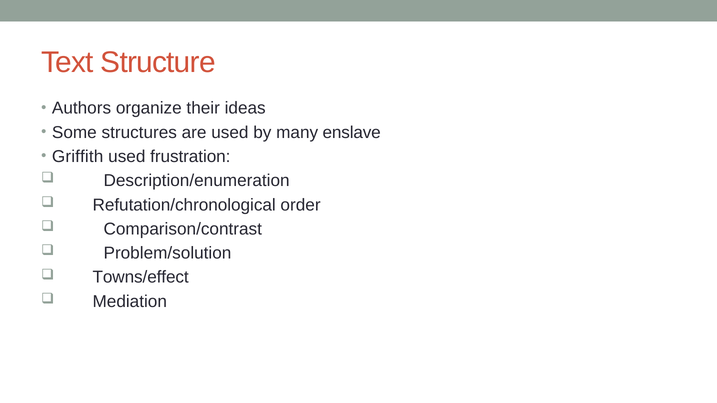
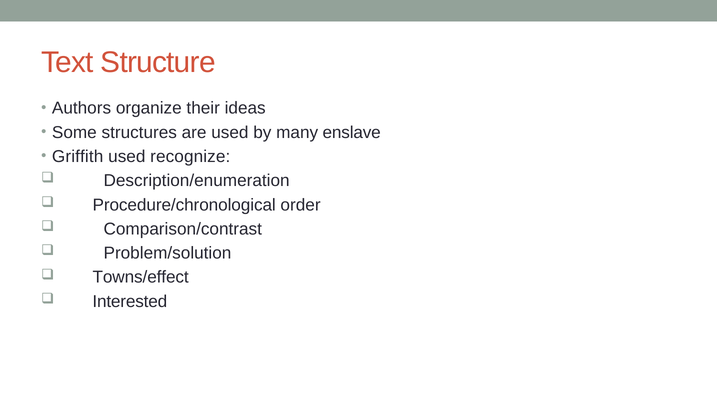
frustration: frustration -> recognize (190, 157)
Refutation/chronological: Refutation/chronological -> Procedure/chronological (184, 205)
Mediation: Mediation -> Interested (130, 302)
